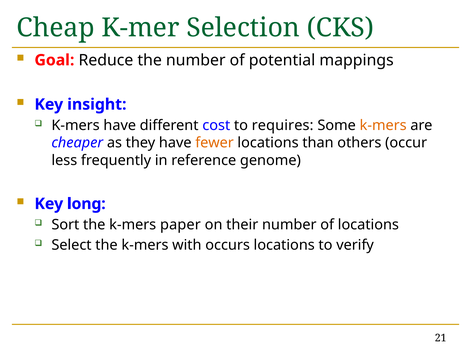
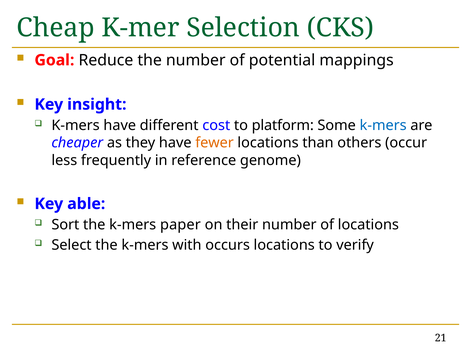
requires: requires -> platform (283, 126)
k-mers colour: orange -> blue (383, 126)
long: long -> able (86, 204)
